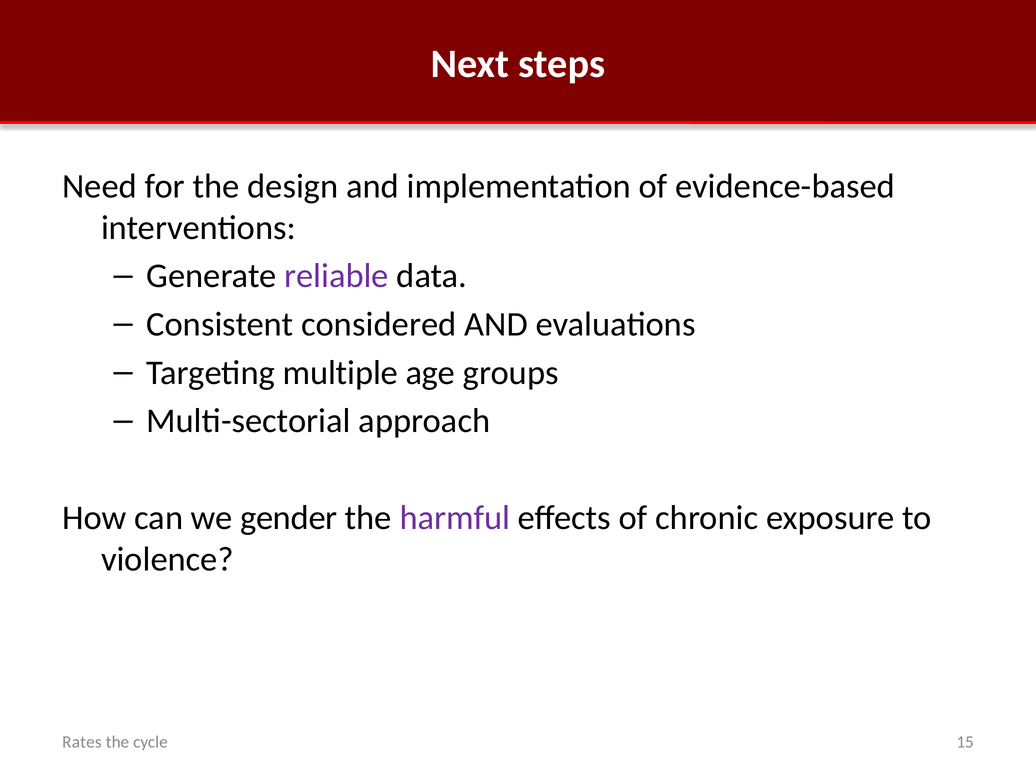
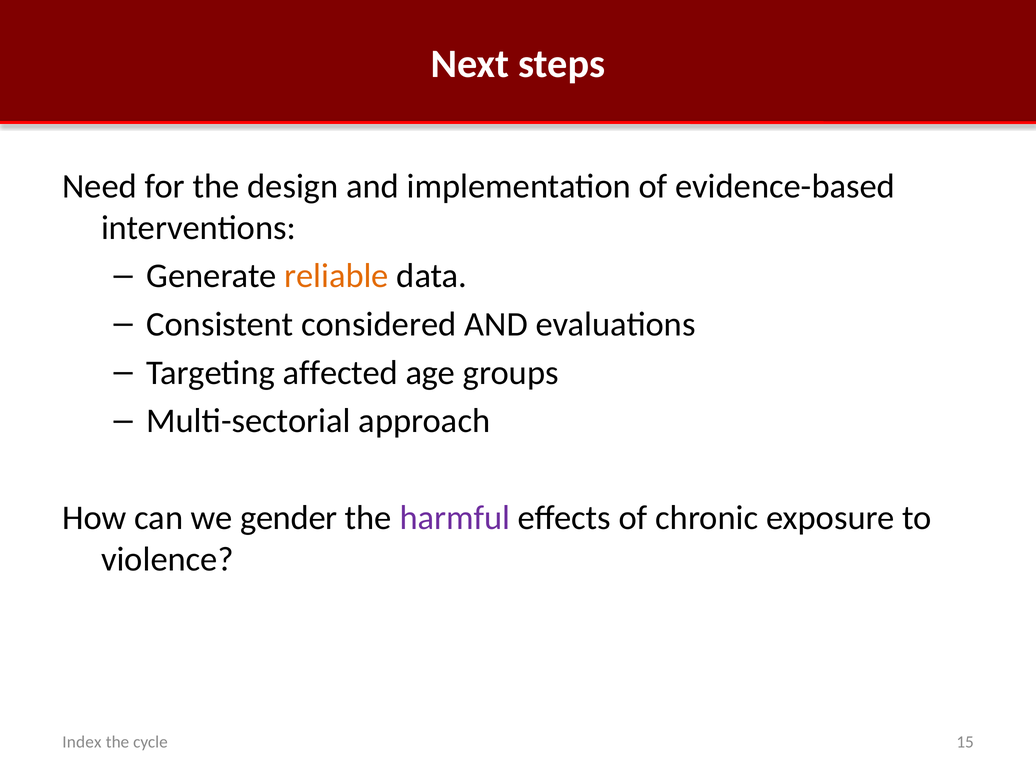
reliable colour: purple -> orange (336, 276)
multiple: multiple -> affected (340, 373)
Rates: Rates -> Index (82, 742)
